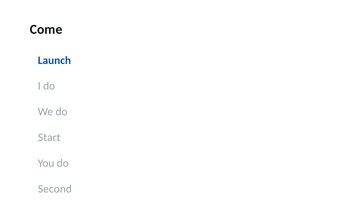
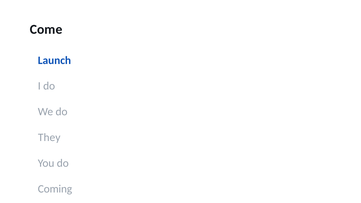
Start: Start -> They (49, 137)
Second: Second -> Coming (55, 189)
